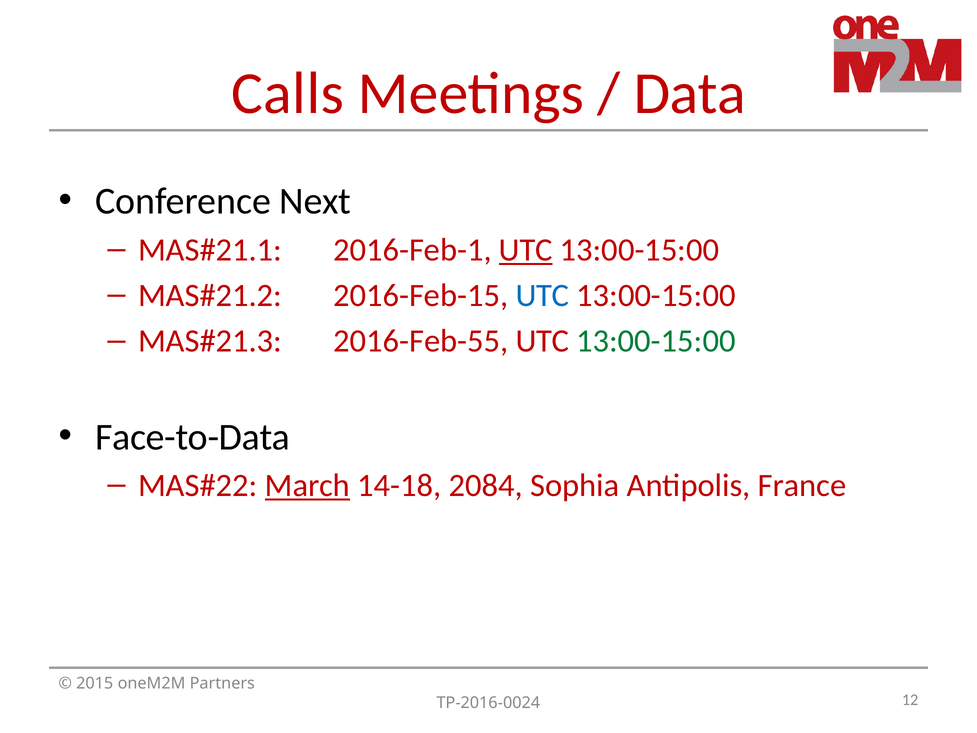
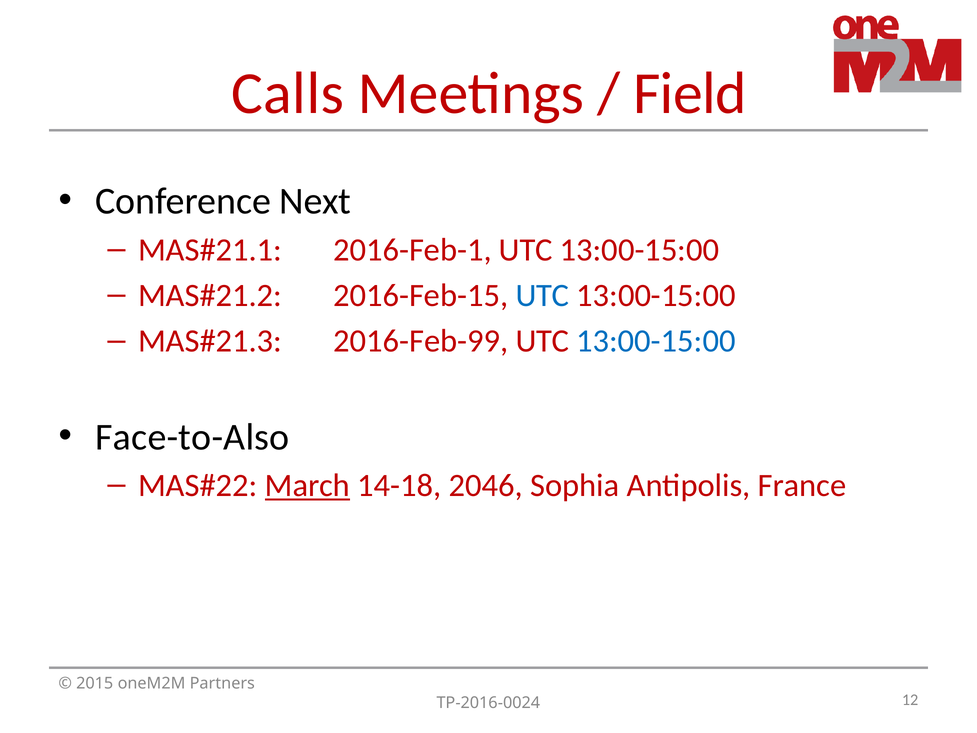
Data: Data -> Field (690, 94)
UTC underline: present -> none (526, 250)
2016-Feb-55: 2016-Feb-55 -> 2016-Feb-99 (421, 341)
13:00-15:00 colour: green -> blue (656, 341)
Face-to-Data: Face-to-Data -> Face-to-Also (192, 437)
2084: 2084 -> 2046 (486, 485)
